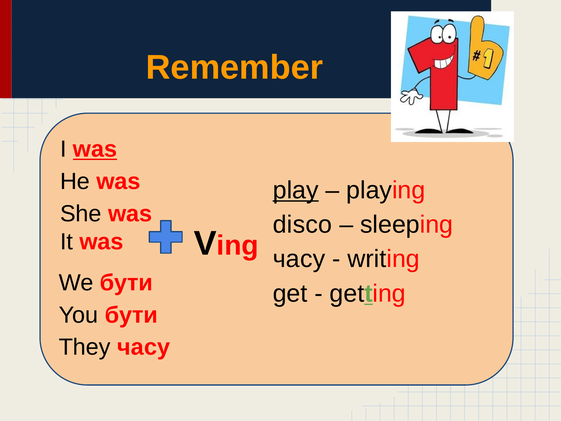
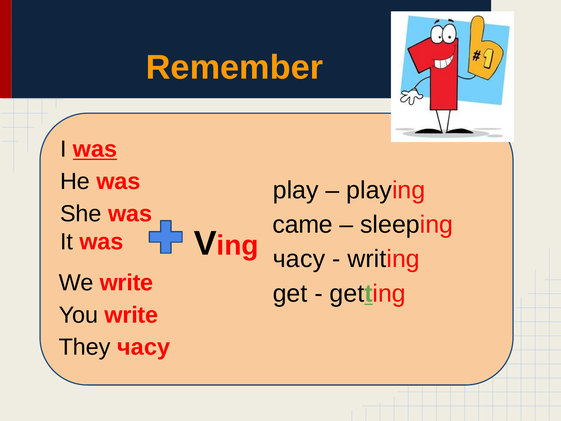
play underline: present -> none (296, 190)
disco: disco -> came (303, 224)
We бути: бути -> write (126, 283)
You бути: бути -> write (131, 315)
